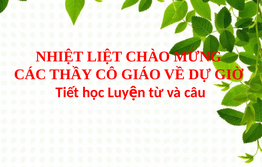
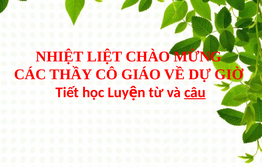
câu underline: none -> present (195, 92)
